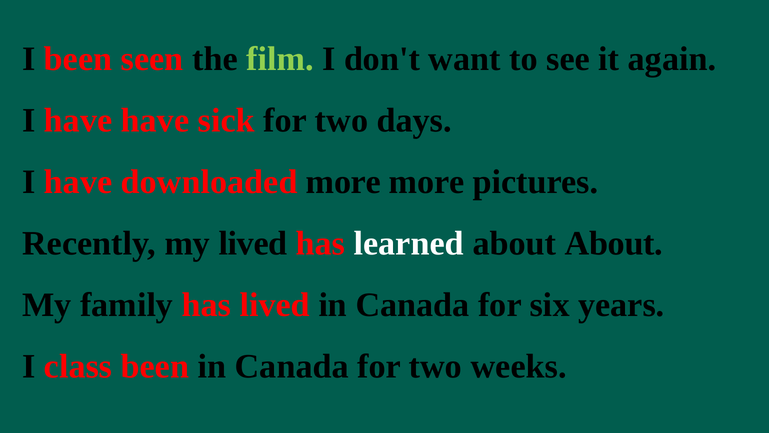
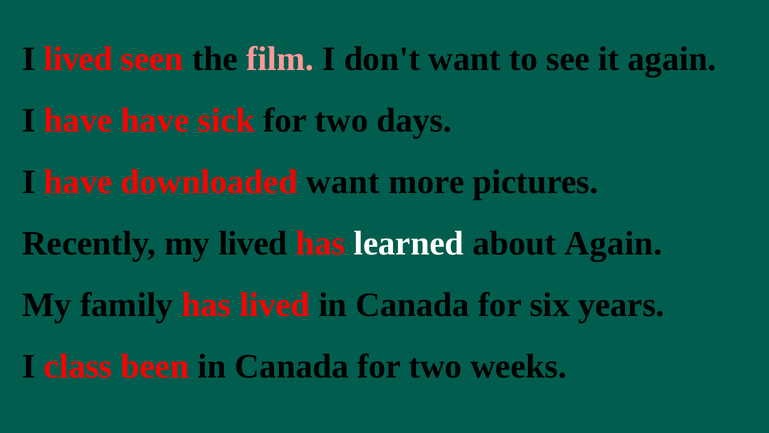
I been: been -> lived (78, 59)
film colour: light green -> pink (280, 59)
downloaded more: more -> want (343, 182)
about About: About -> Again (613, 243)
